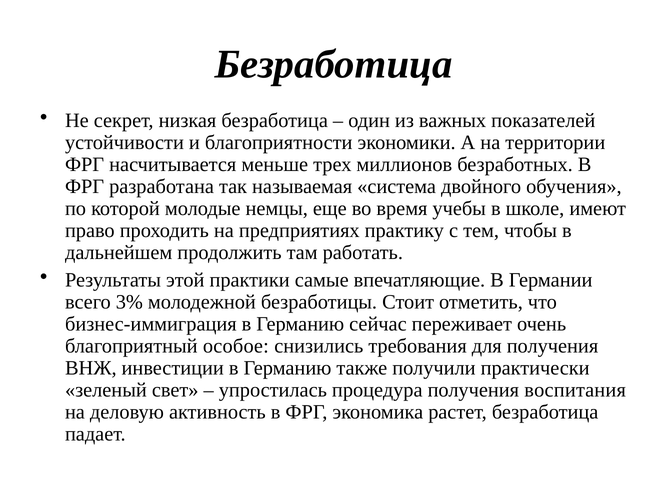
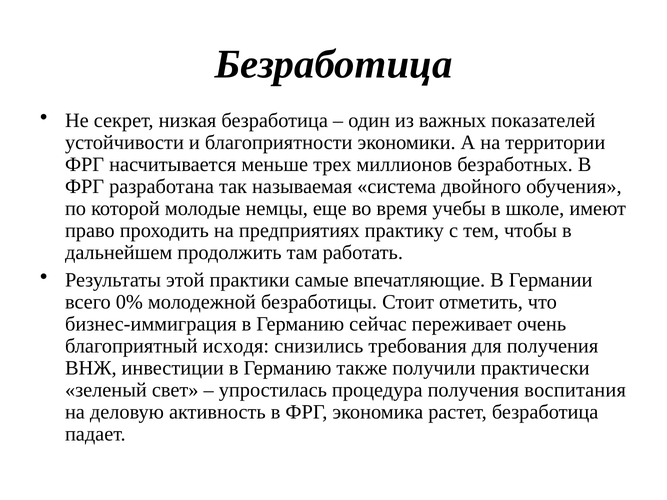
3%: 3% -> 0% (129, 302)
особое: особое -> исходя (236, 346)
